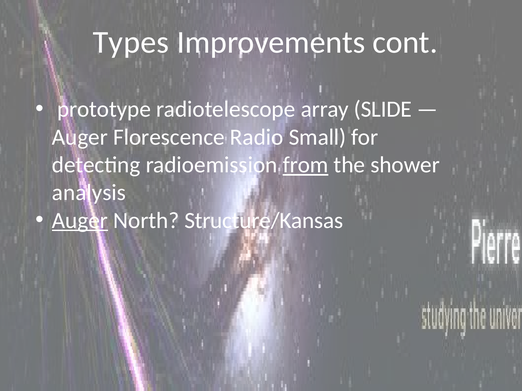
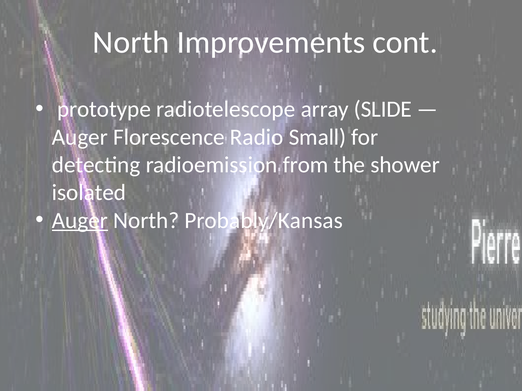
Types: Types -> North (131, 42)
from underline: present -> none (306, 165)
analysis: analysis -> isolated (89, 193)
Structure/Kansas: Structure/Kansas -> Probably/Kansas (264, 221)
